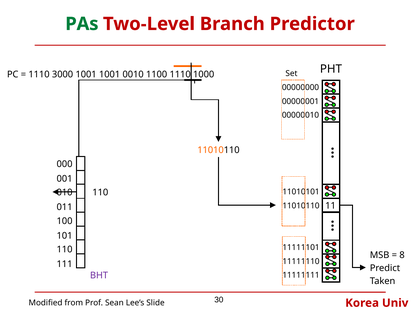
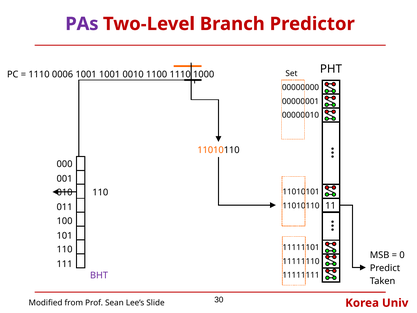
PAs colour: green -> purple (82, 24)
3000: 3000 -> 0006 (63, 74)
8: 8 -> 0 (402, 255)
